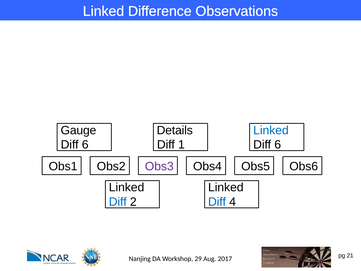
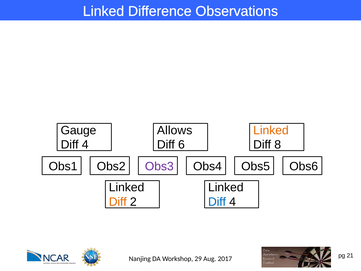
Details: Details -> Allows (175, 130)
Linked colour: blue -> orange (271, 130)
6: 6 -> 4 (85, 145)
1: 1 -> 6 (181, 145)
6: 6 -> 8 (278, 145)
Diff colour: blue -> orange (118, 202)
